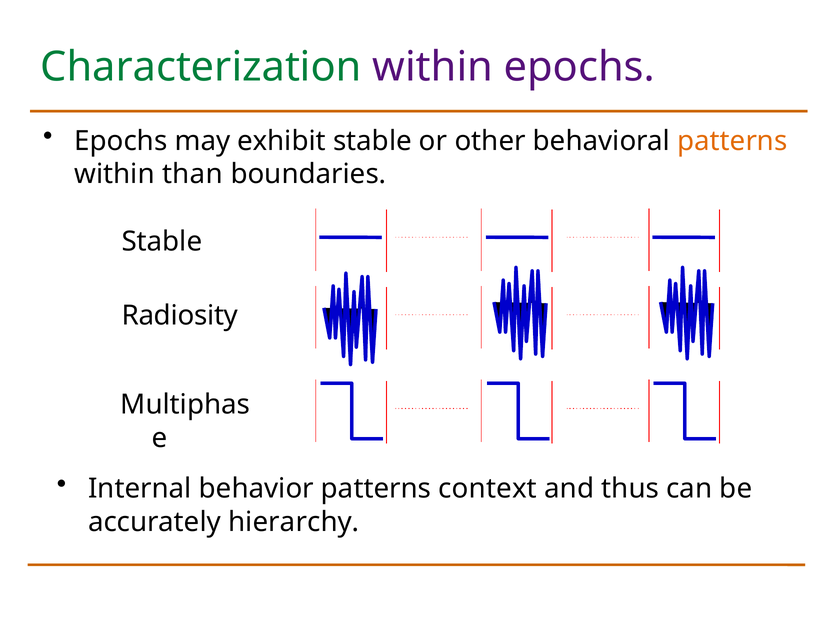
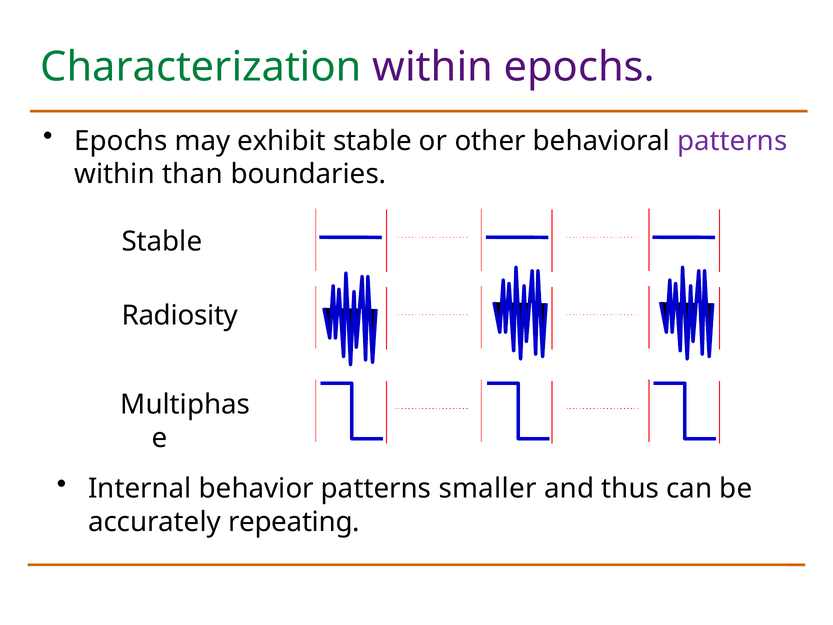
patterns colour: orange -> purple (732, 141)
context: context -> smaller (488, 488)
hierarchy: hierarchy -> repeating (294, 522)
